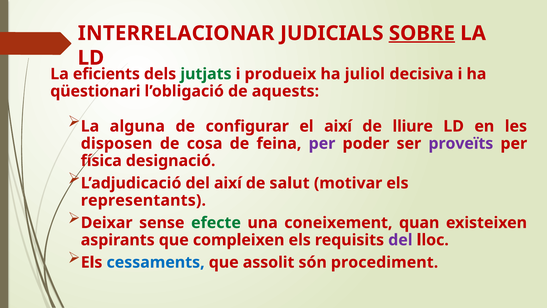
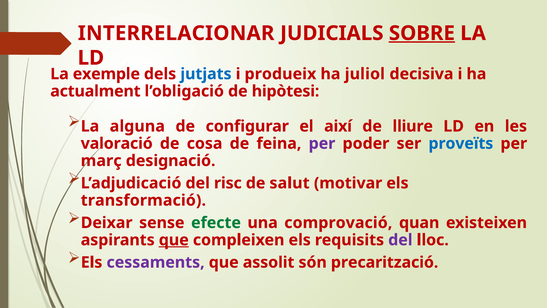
eficients: eficients -> exemple (106, 74)
jutjats colour: green -> blue (206, 74)
qüestionari: qüestionari -> actualment (95, 91)
aquests: aquests -> hipòtesi (286, 91)
disposen: disposen -> valoració (117, 143)
proveïts colour: purple -> blue (461, 143)
física: física -> març (101, 161)
del així: així -> risc (228, 183)
representants: representants -> transformació (143, 200)
coneixement: coneixement -> comprovació (338, 223)
que underline: none -> present (174, 240)
cessaments colour: blue -> purple (156, 262)
procediment: procediment -> precarització (385, 262)
